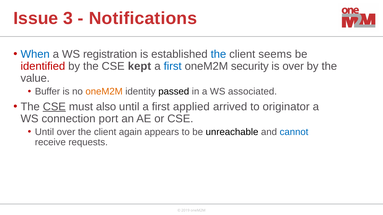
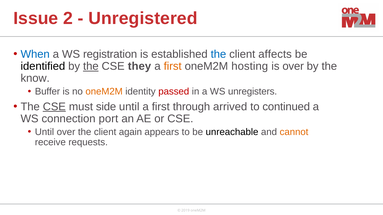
3: 3 -> 2 (68, 18)
Notifications: Notifications -> Unregistered (143, 18)
seems: seems -> affects (275, 54)
identified colour: red -> black (43, 66)
the underline: none -> present (91, 66)
kept: kept -> they (139, 66)
first colour: blue -> orange (173, 66)
security: security -> hosting (250, 66)
value: value -> know (35, 78)
passed colour: black -> red (174, 92)
associated: associated -> unregisters (253, 92)
also: also -> side (106, 107)
applied: applied -> through (191, 107)
originator: originator -> continued (286, 107)
cannot colour: blue -> orange (294, 132)
